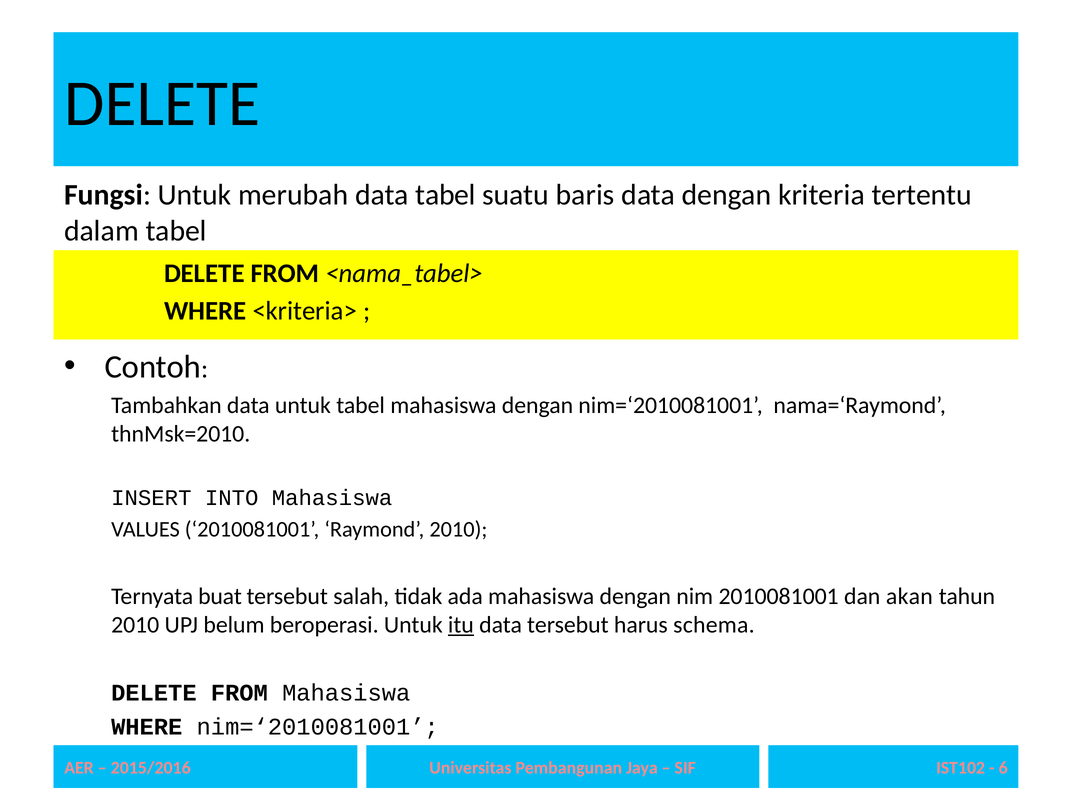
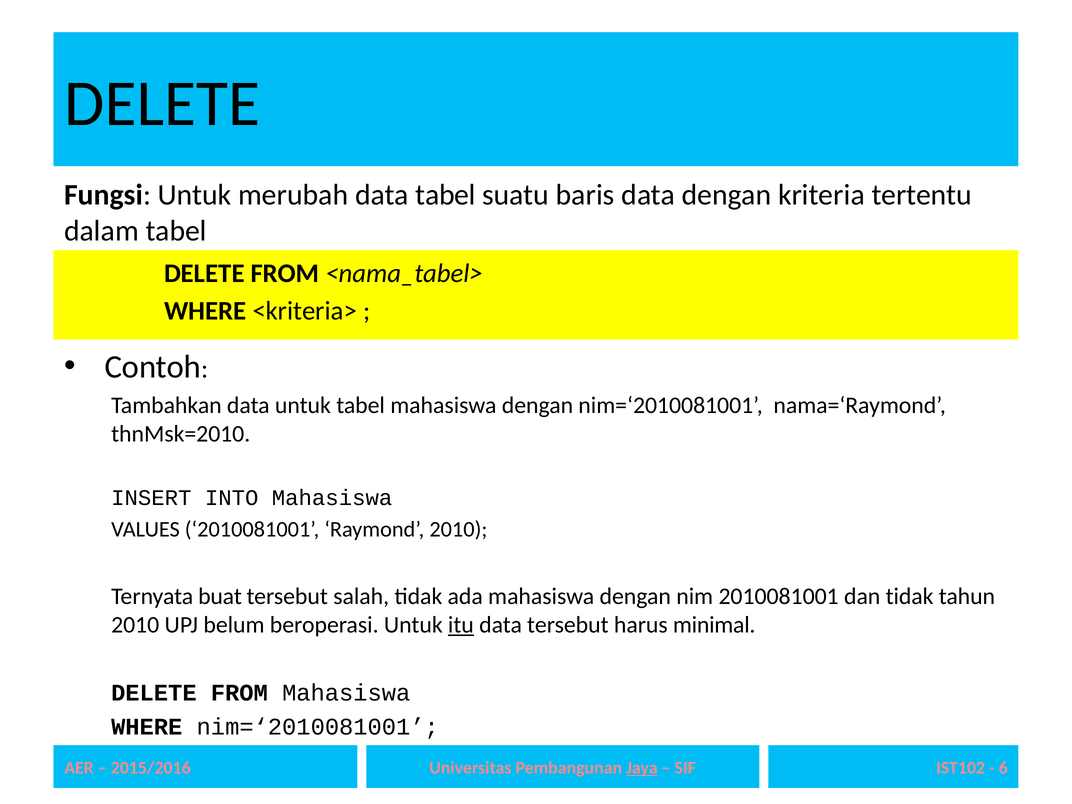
dan akan: akan -> tidak (910, 597)
schema: schema -> minimal (714, 625)
Jaya underline: none -> present (642, 768)
